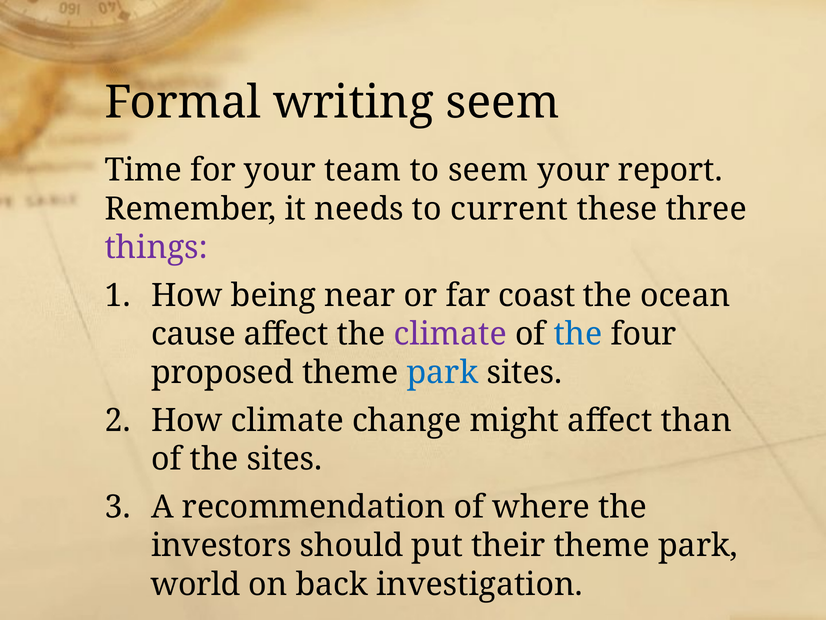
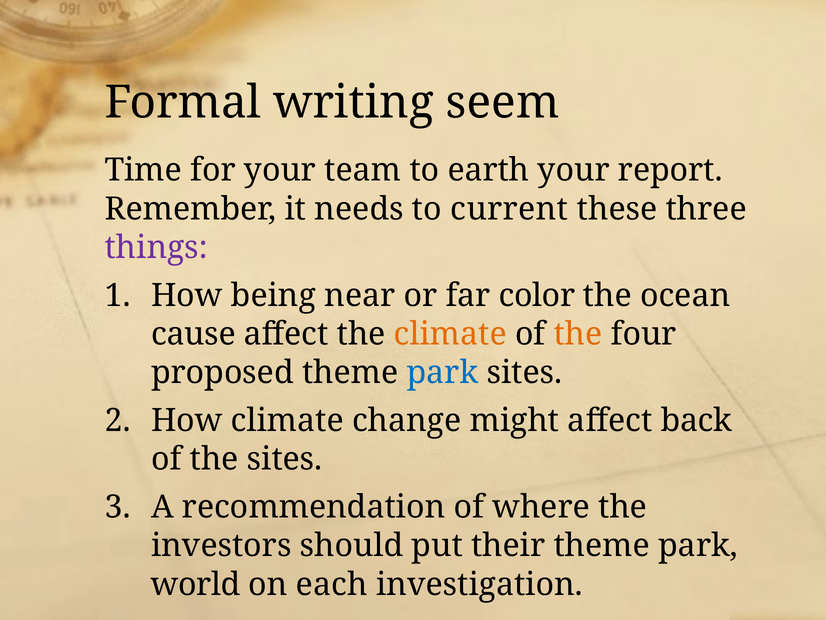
to seem: seem -> earth (488, 170)
coast: coast -> color (537, 295)
climate colour: purple -> orange (450, 334)
the colour: blue -> orange (578, 334)
than: than -> back (696, 420)
back: back -> each (332, 584)
